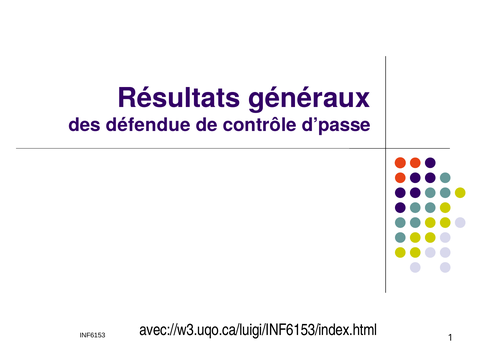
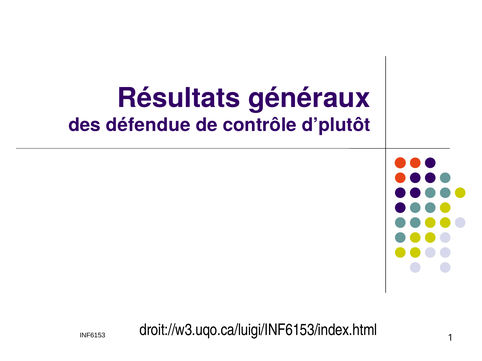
d’passe: d’passe -> d’plutôt (336, 125)
avec://w3.uqo.ca/luigi/INF6153/index.html: avec://w3.uqo.ca/luigi/INF6153/index.html -> droit://w3.uqo.ca/luigi/INF6153/index.html (258, 330)
